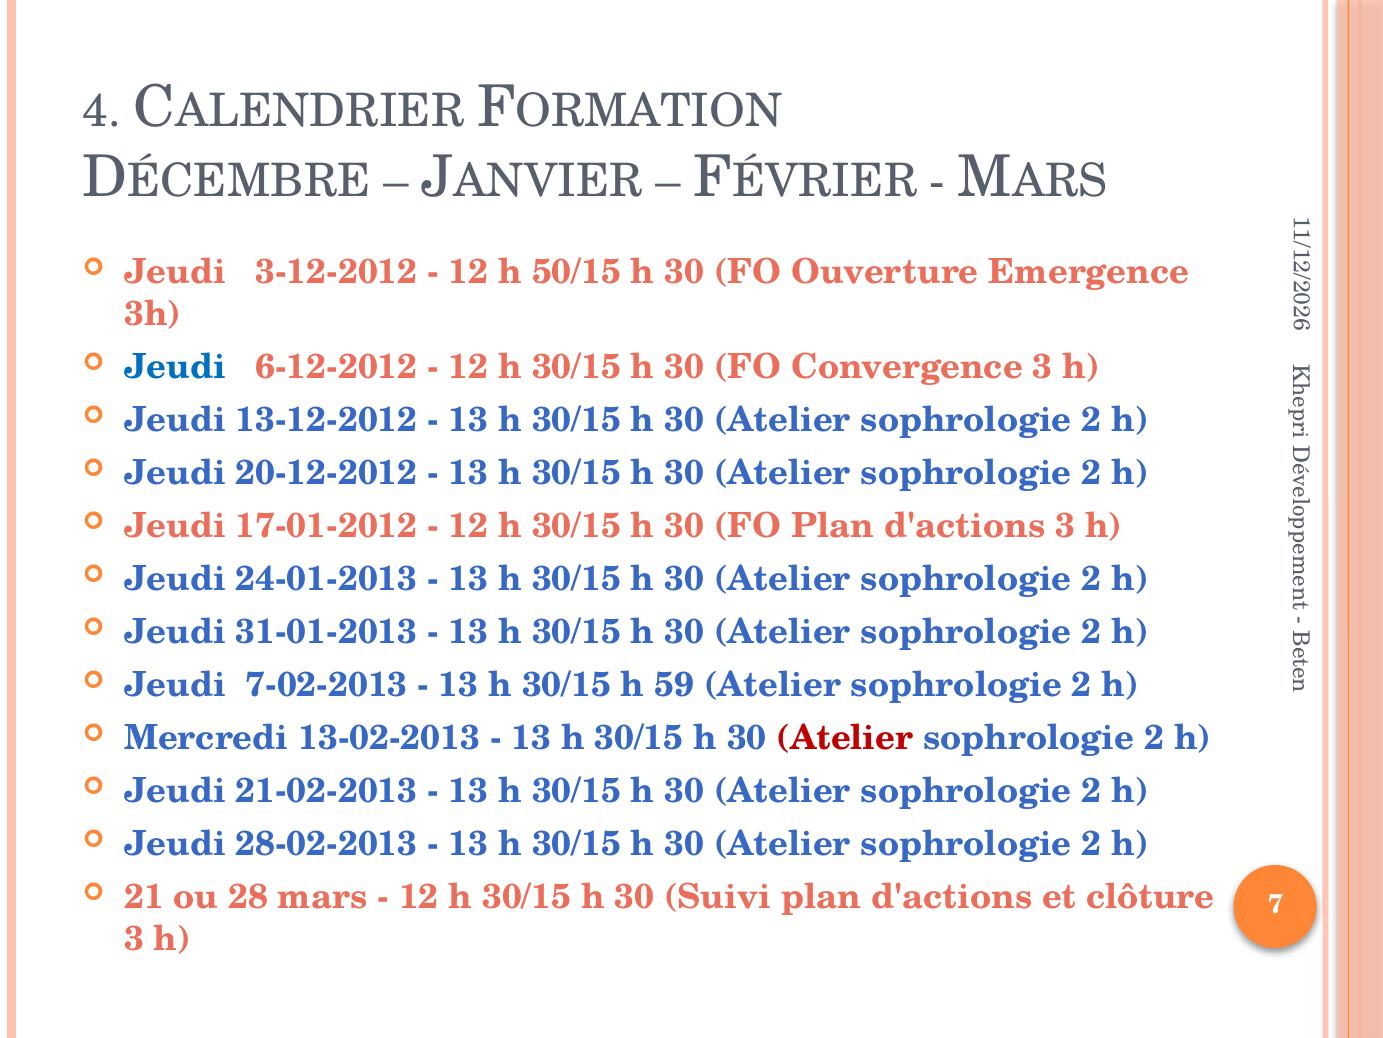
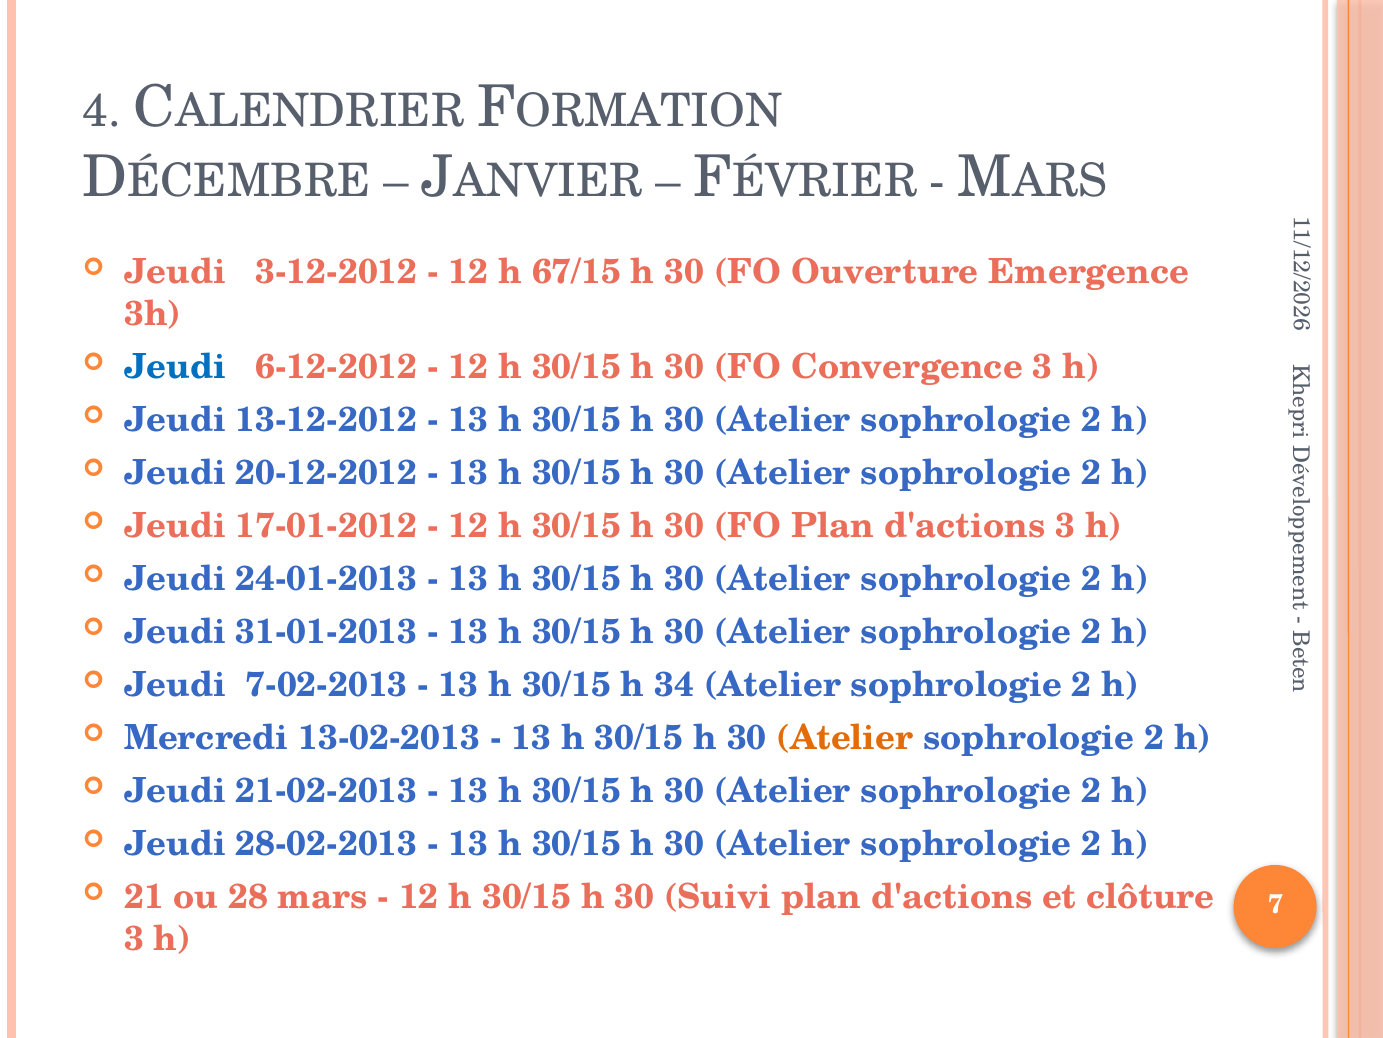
50/15: 50/15 -> 67/15 (577, 272)
59: 59 -> 34 (674, 685)
Atelier colour: red -> orange (845, 738)
